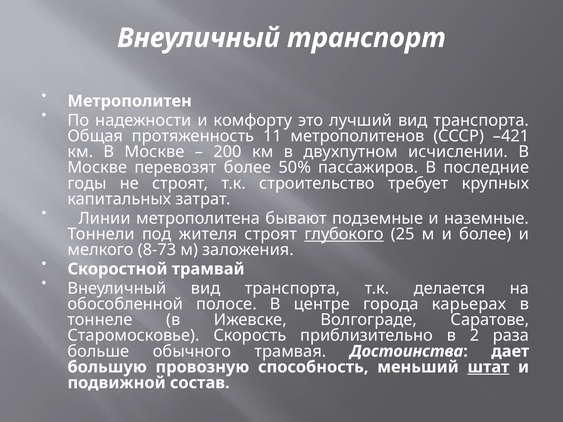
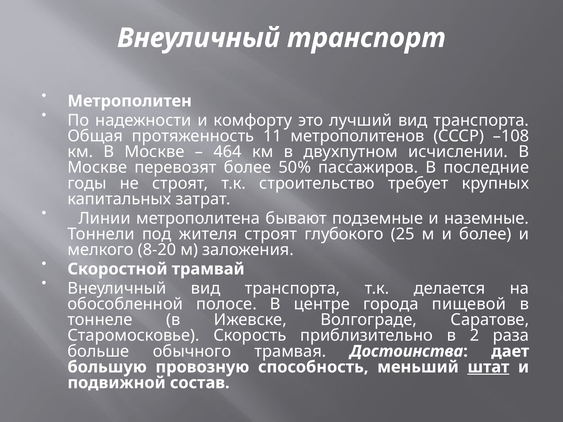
–421: –421 -> –108 (511, 136)
200: 200 -> 464 (228, 152)
глубокого underline: present -> none (344, 234)
8-73: 8-73 -> 8-20 (157, 250)
карьерах: карьерах -> пищевой (469, 304)
